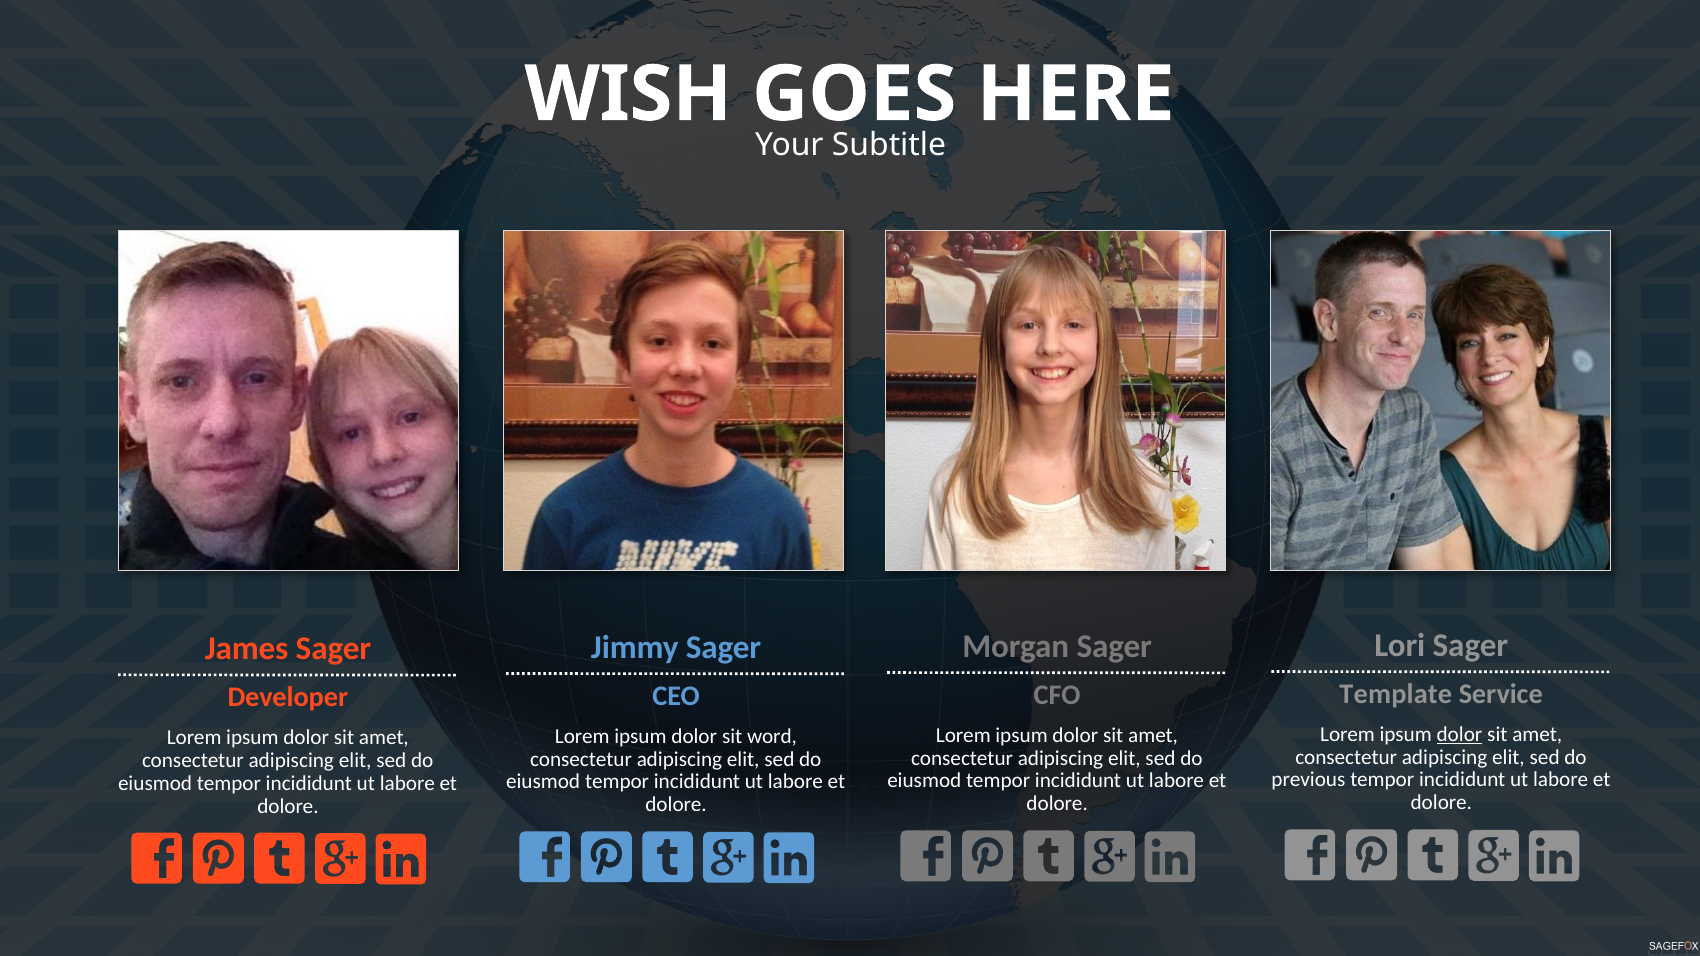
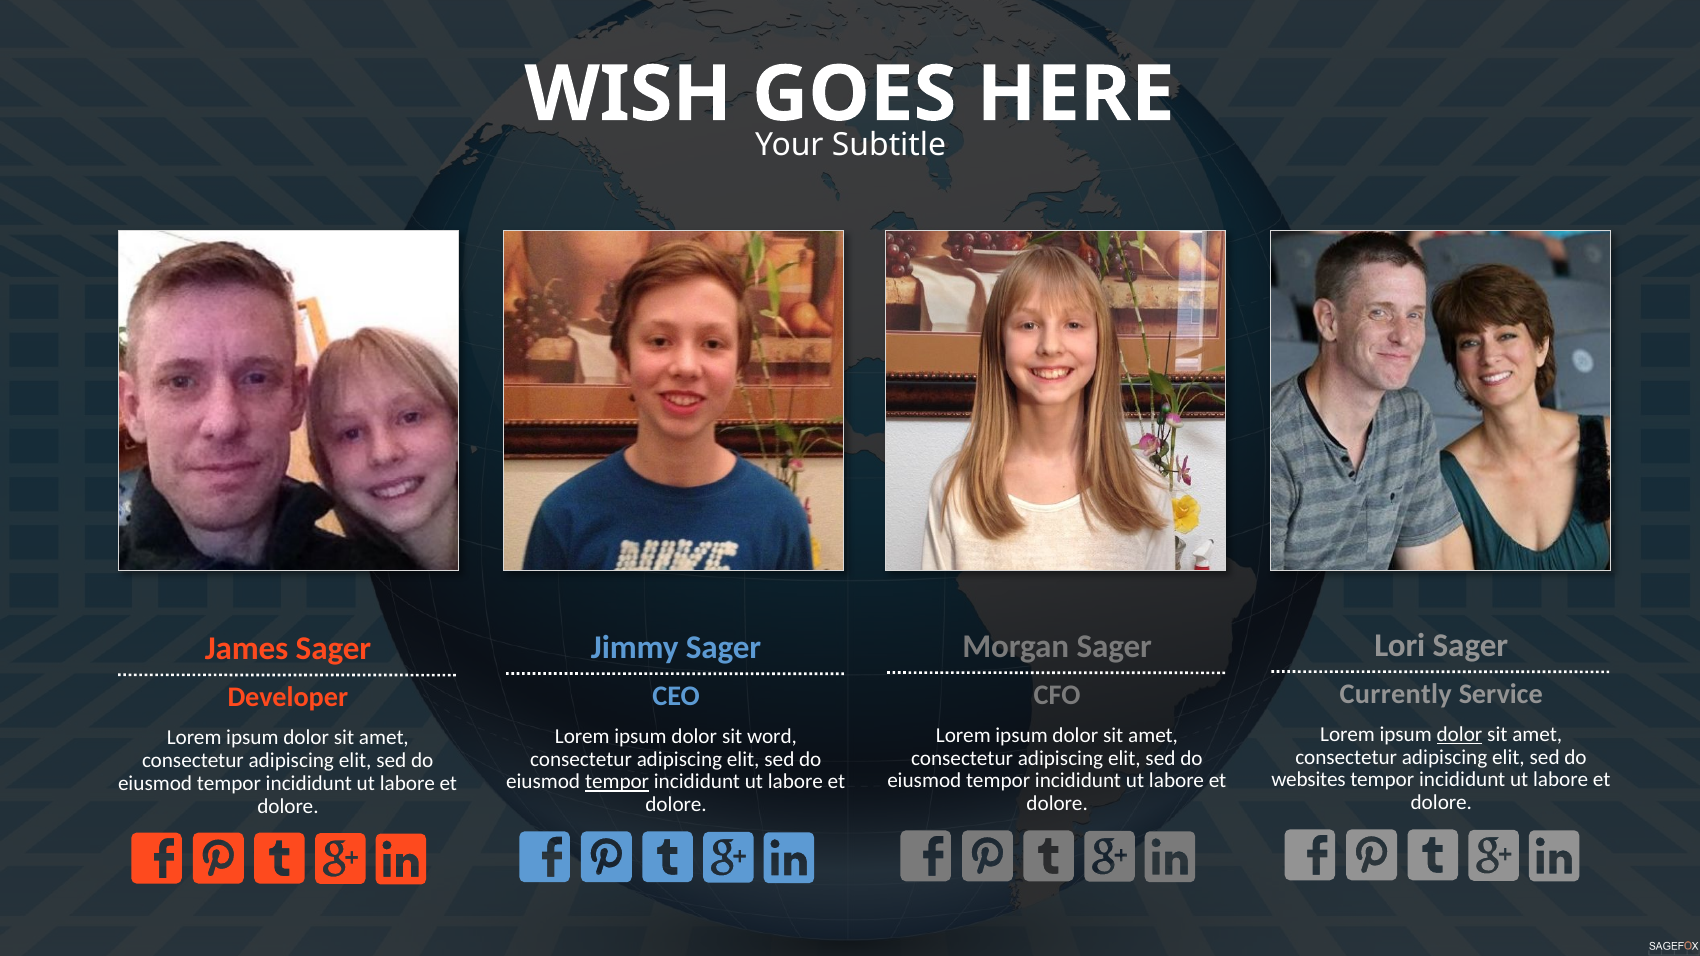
Template: Template -> Currently (1396, 694)
previous: previous -> websites (1308, 780)
tempor underline: none -> present (617, 782)
